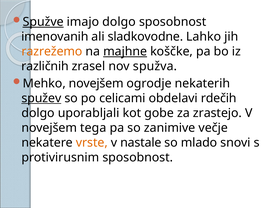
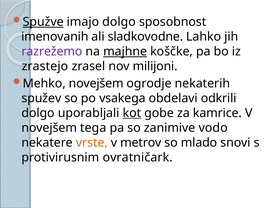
razrežemo colour: orange -> purple (52, 51)
različnih: različnih -> zrastejo (45, 66)
spužva: spužva -> milijoni (155, 66)
spužev underline: present -> none (41, 98)
celicami: celicami -> vsakega (122, 98)
rdečih: rdečih -> odkrili (219, 98)
kot underline: none -> present (132, 113)
zrastejo: zrastejo -> kamrice (217, 113)
večje: večje -> vodo (213, 128)
nastale: nastale -> metrov (141, 142)
protivirusnim sposobnost: sposobnost -> ovratničark (138, 157)
